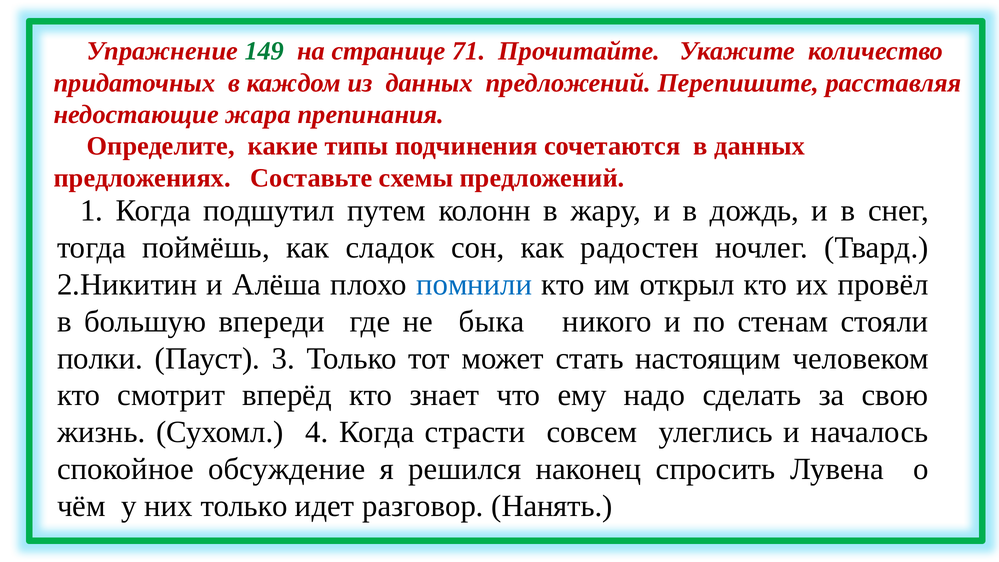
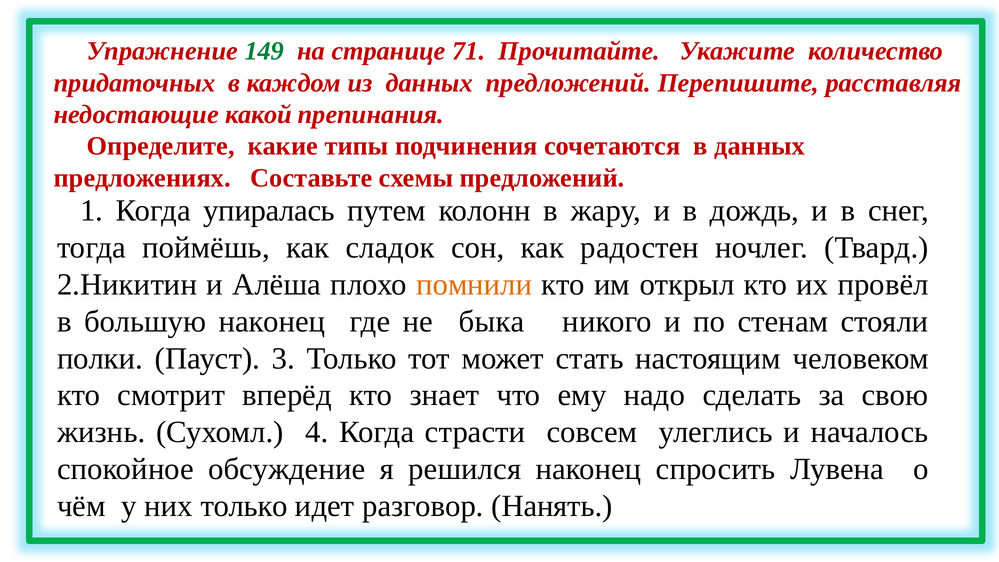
жара: жара -> какой (258, 115)
подшутил: подшутил -> упиралась (269, 211)
помнили colour: blue -> orange (474, 284)
большую впереди: впереди -> наконец (272, 321)
